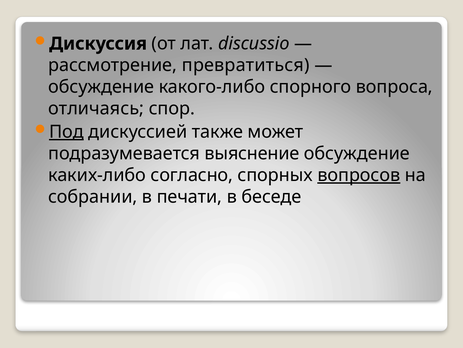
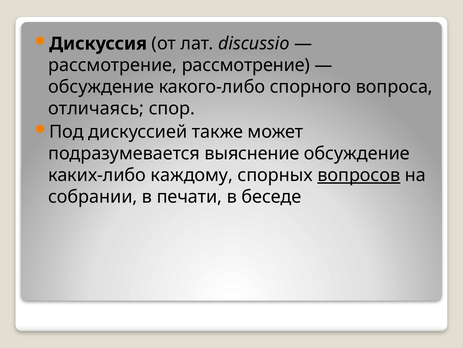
рассмотрение превратиться: превратиться -> рассмотрение (246, 65)
Под underline: present -> none (66, 132)
согласно: согласно -> каждому (192, 175)
